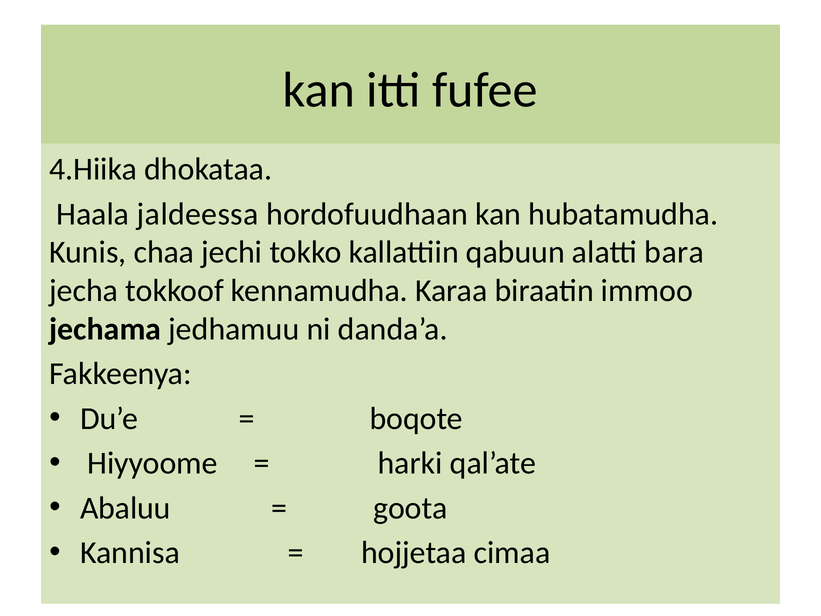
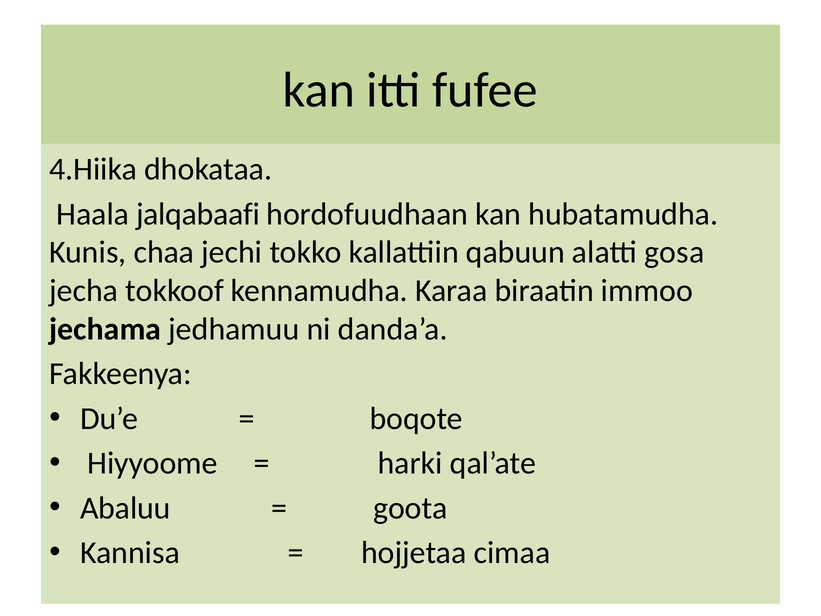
jaldeessa: jaldeessa -> jalqabaafi (198, 214)
bara: bara -> gosa (674, 252)
